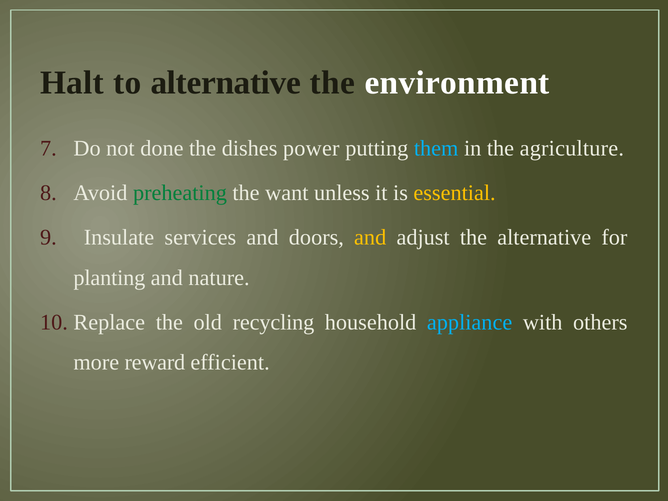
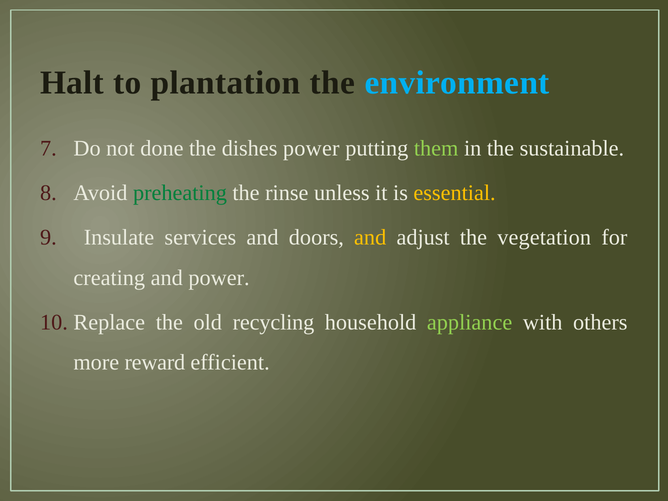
to alternative: alternative -> plantation (225, 82)
environment colour: white -> light blue (457, 82)
them colour: light blue -> light green (436, 149)
agriculture: agriculture -> sustainable (572, 149)
want: want -> rinse (287, 193)
the alternative: alternative -> vegetation (544, 238)
planting: planting -> creating (109, 278)
and nature: nature -> power (219, 278)
appliance colour: light blue -> light green (470, 322)
